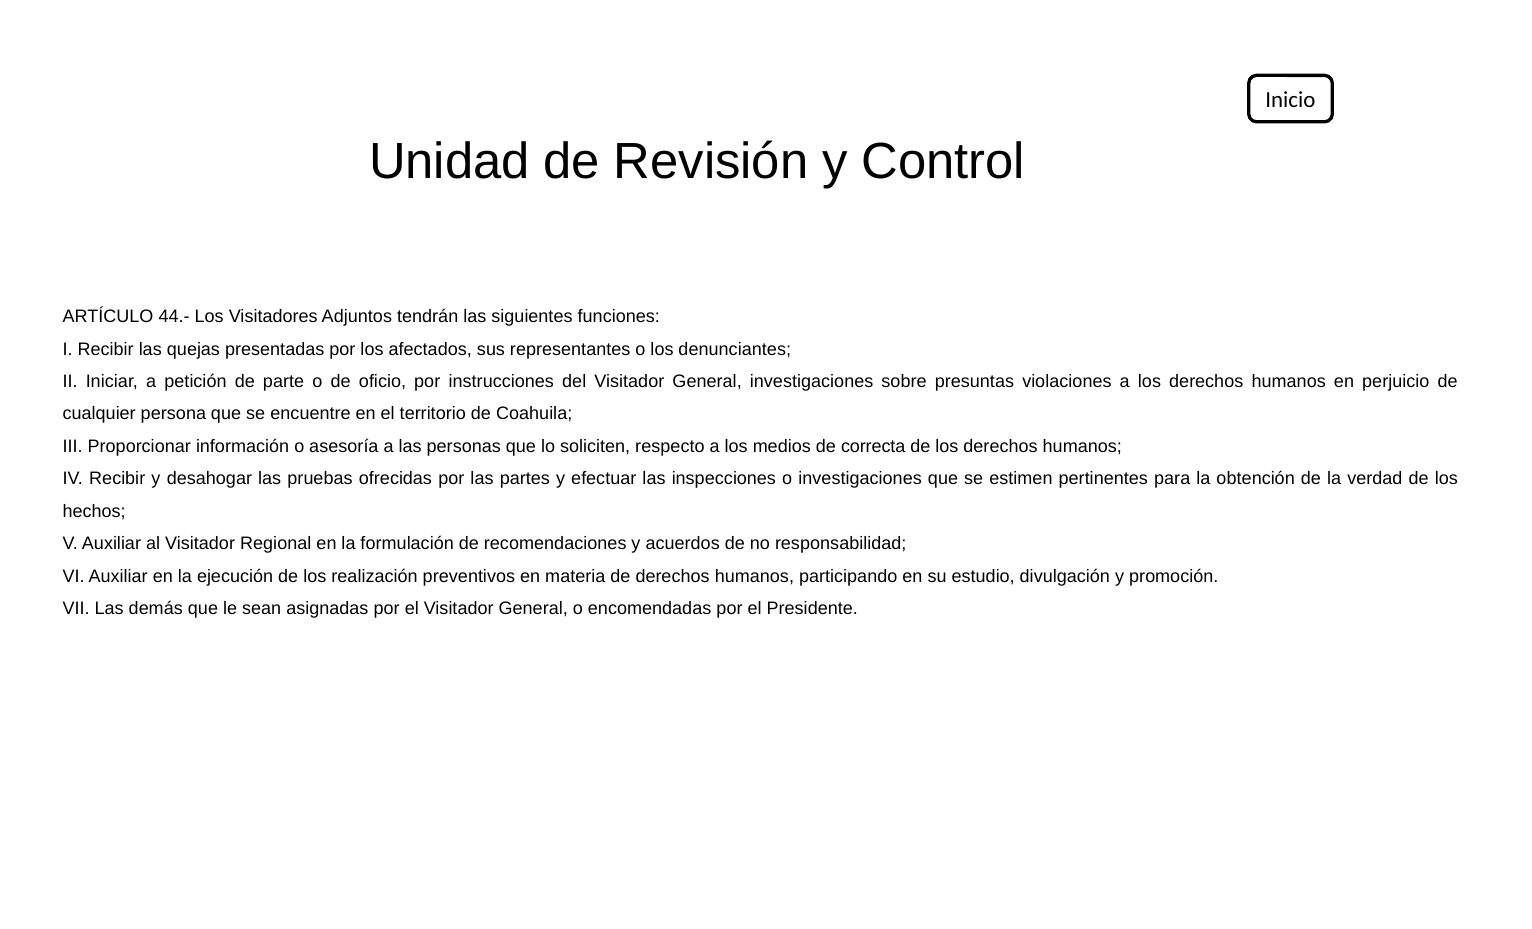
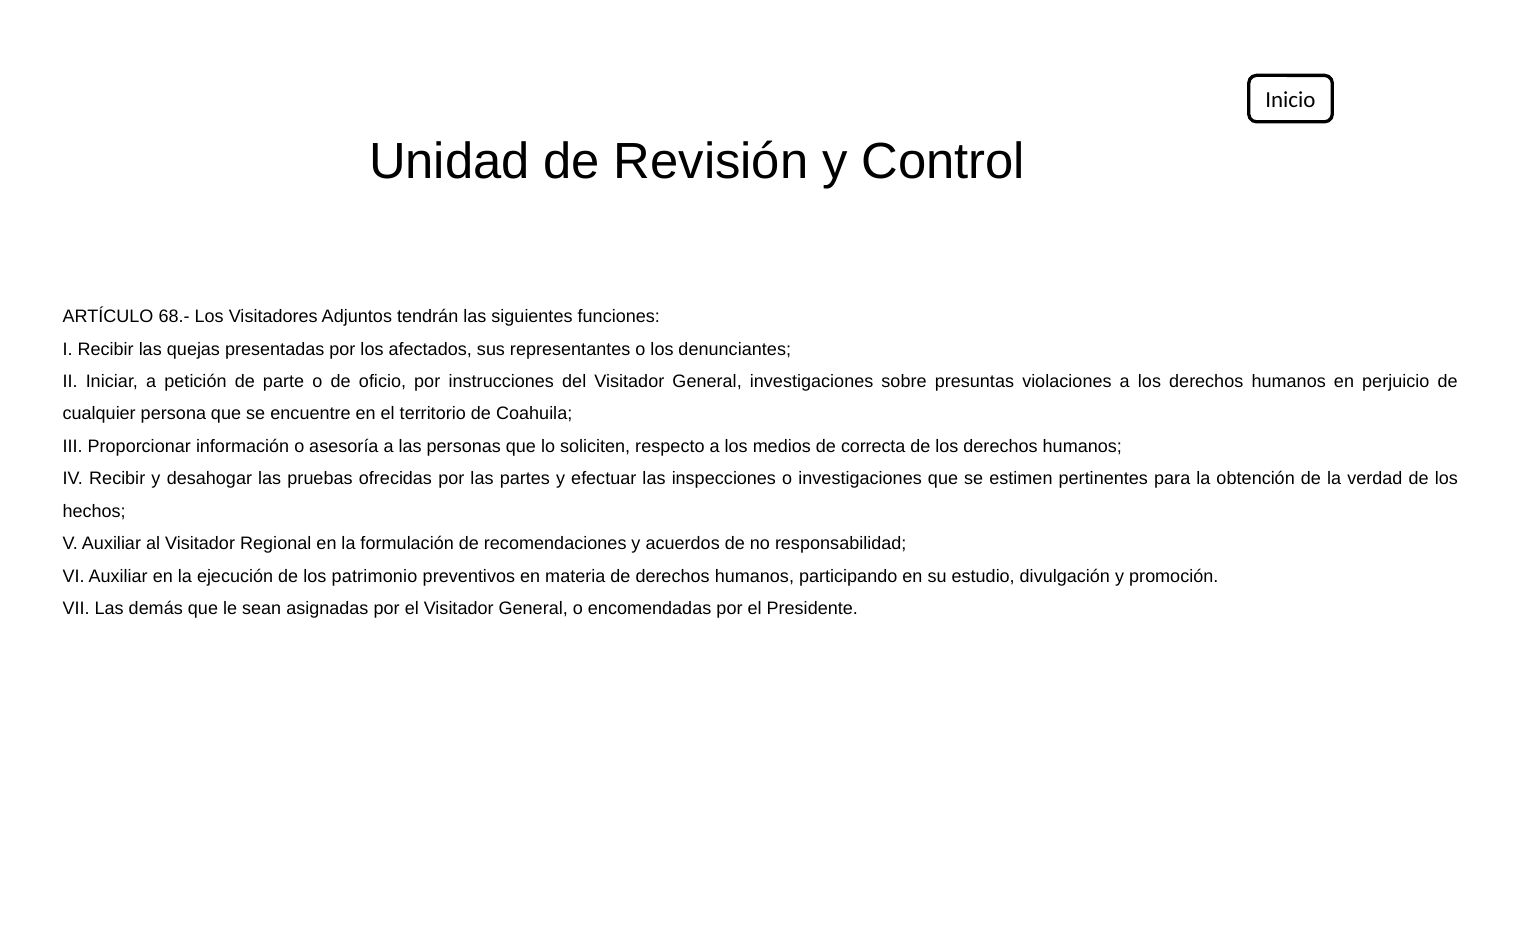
44.-: 44.- -> 68.- (174, 316)
realización: realización -> patrimonio (375, 576)
